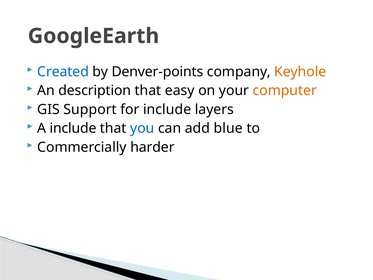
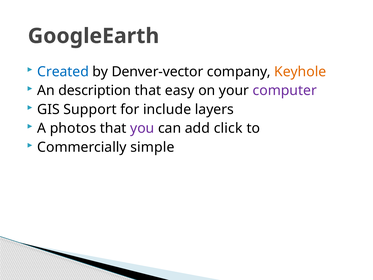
Denver-points: Denver-points -> Denver-vector (157, 72)
computer colour: orange -> purple (285, 91)
A include: include -> photos (73, 128)
you colour: blue -> purple (142, 128)
blue: blue -> click (228, 128)
harder: harder -> simple (152, 147)
